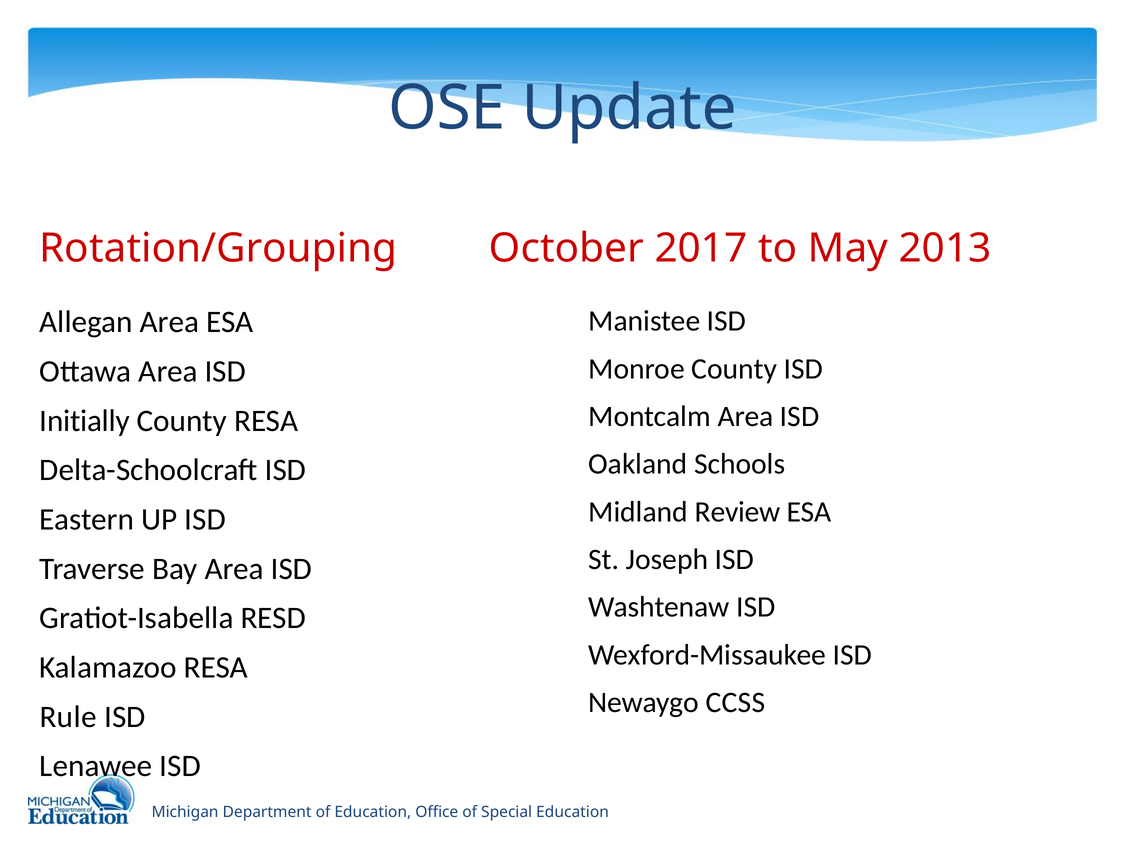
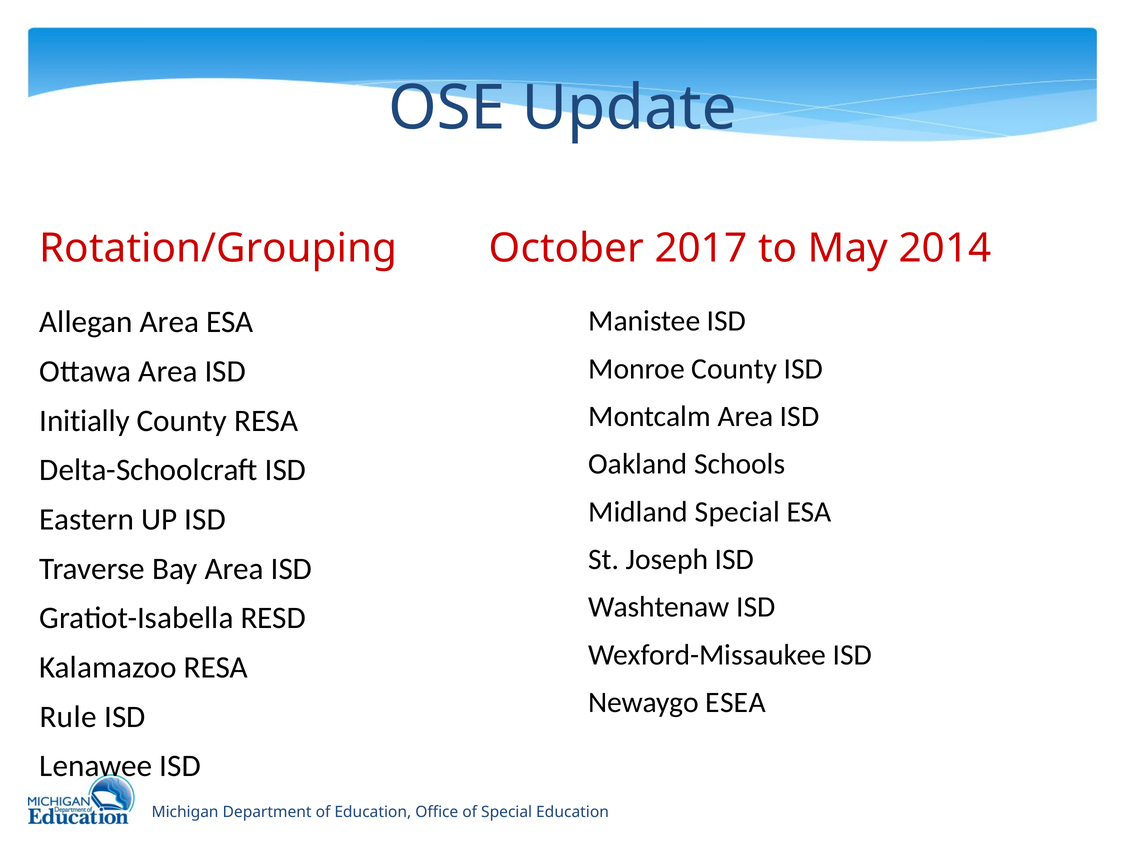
2013: 2013 -> 2014 (945, 248)
Midland Review: Review -> Special (737, 512)
CCSS: CCSS -> ESEA (736, 702)
